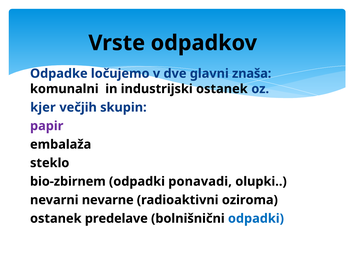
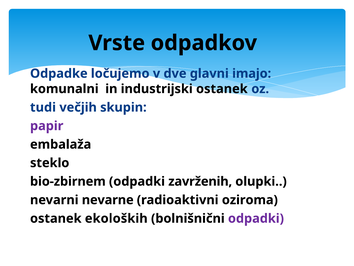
znaša: znaša -> imajo (252, 73)
kjer: kjer -> tudi (43, 107)
ponavadi: ponavadi -> zavrženih (200, 181)
predelave: predelave -> ekoloških (116, 218)
odpadki colour: blue -> purple (256, 218)
